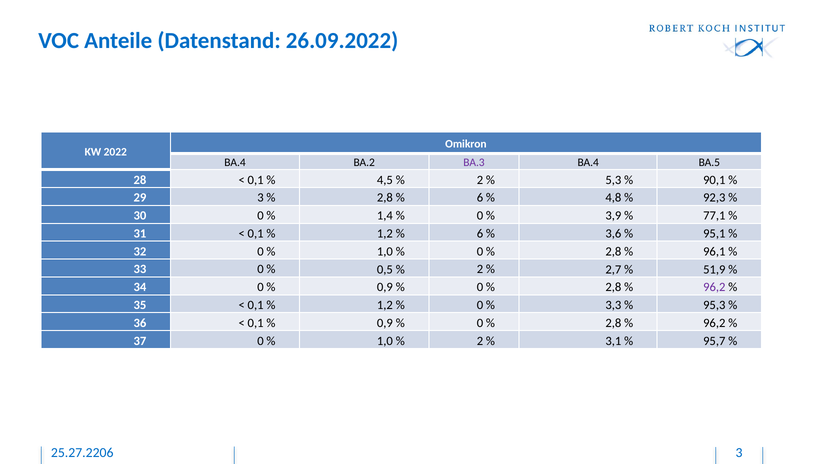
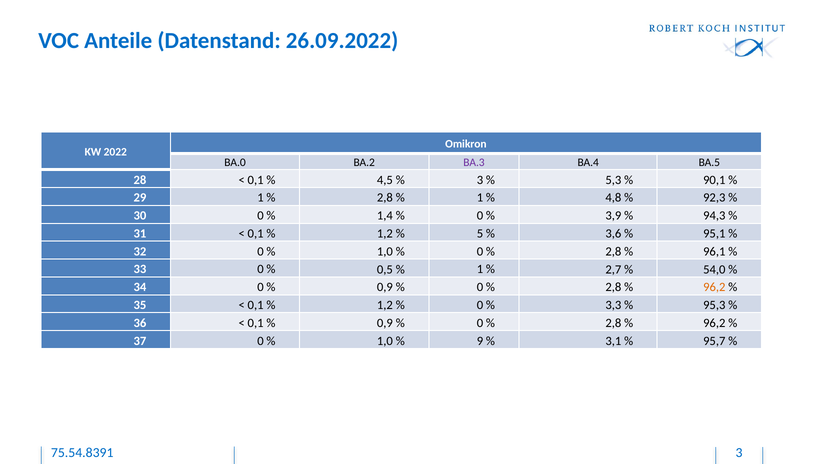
BA.4: BA.4 -> BA.0 (235, 163)
2: 2 -> 3 (480, 180)
29 3: 3 -> 1 (260, 198)
6: 6 -> 1 (480, 198)
77,1: 77,1 -> 94,3 (714, 216)
6: 6 -> 5 (480, 234)
2: 2 -> 1 (480, 269)
51,9: 51,9 -> 54,0 (714, 269)
96,2 colour: purple -> orange (714, 287)
2: 2 -> 9 (480, 341)
25.27.2206: 25.27.2206 -> 75.54.8391 (82, 453)
